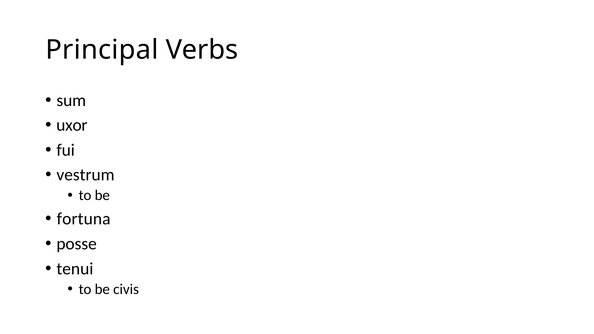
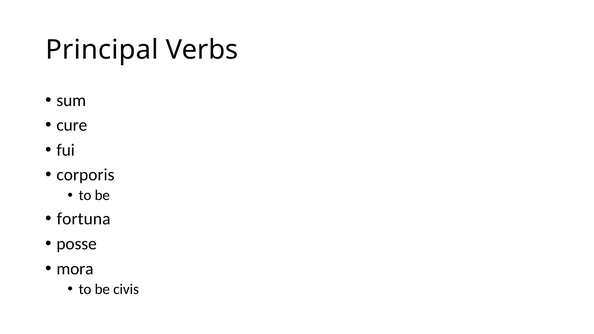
uxor: uxor -> cure (72, 125)
vestrum: vestrum -> corporis (85, 175)
tenui: tenui -> mora (75, 269)
